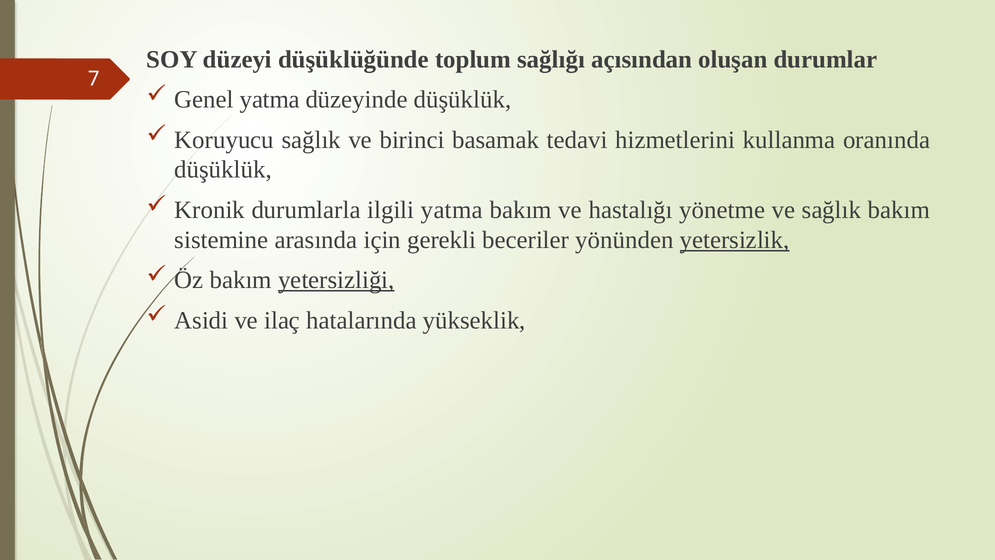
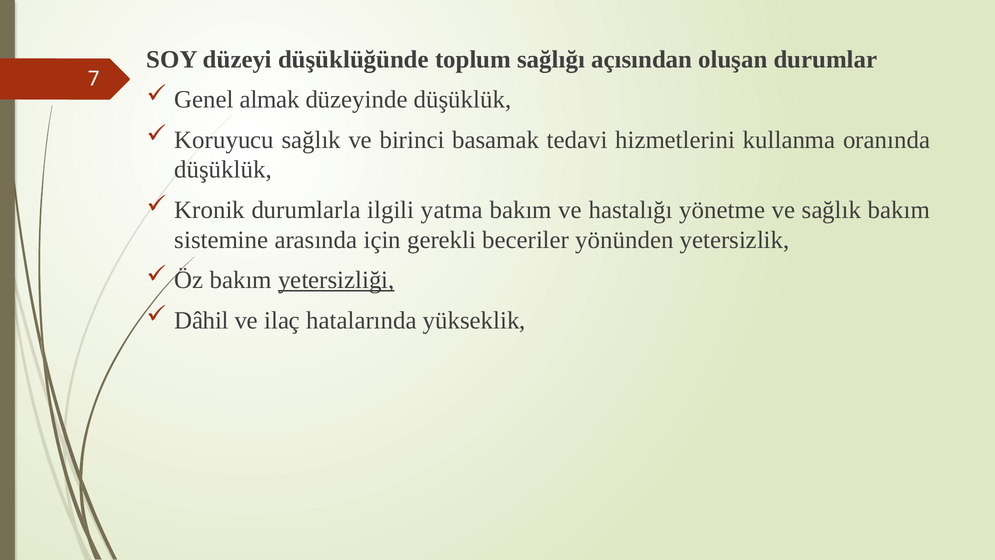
Genel yatma: yatma -> almak (270, 100)
yetersizlik underline: present -> none (735, 240)
Asidi: Asidi -> Dâhil (201, 320)
